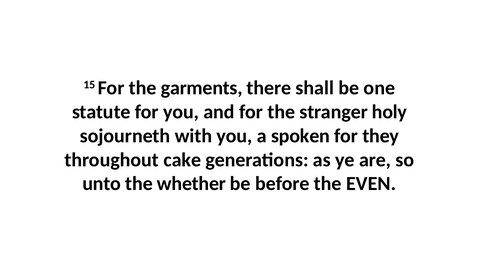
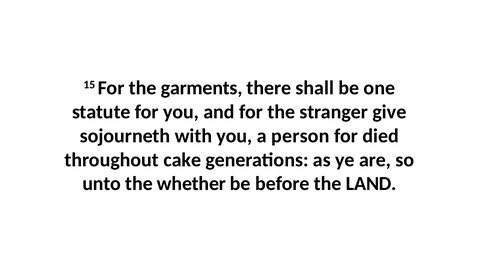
holy: holy -> give (389, 112)
spoken: spoken -> person (300, 136)
they: they -> died (381, 136)
EVEN: EVEN -> LAND (371, 184)
